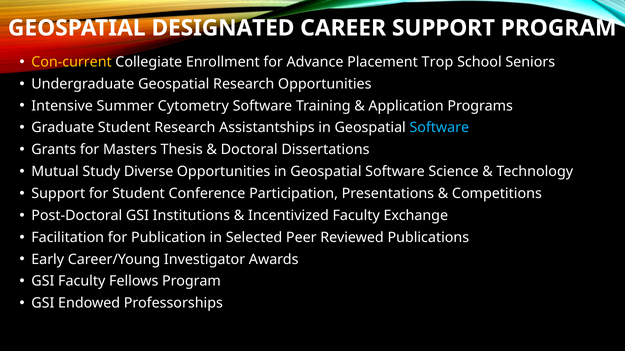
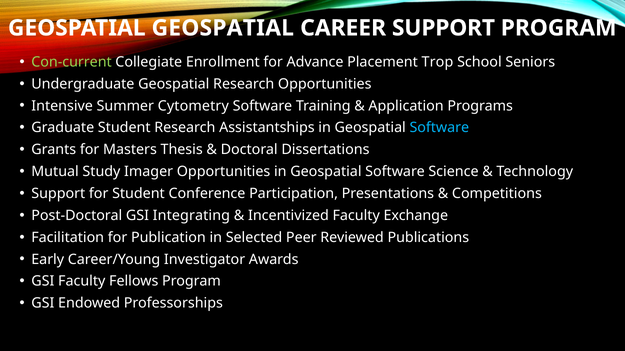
GEOSPATIAL DESIGNATED: DESIGNATED -> GEOSPATIAL (223, 28)
Con-current colour: yellow -> light green (72, 62)
Diverse: Diverse -> Imager (149, 172)
Institutions: Institutions -> Integrating (191, 216)
